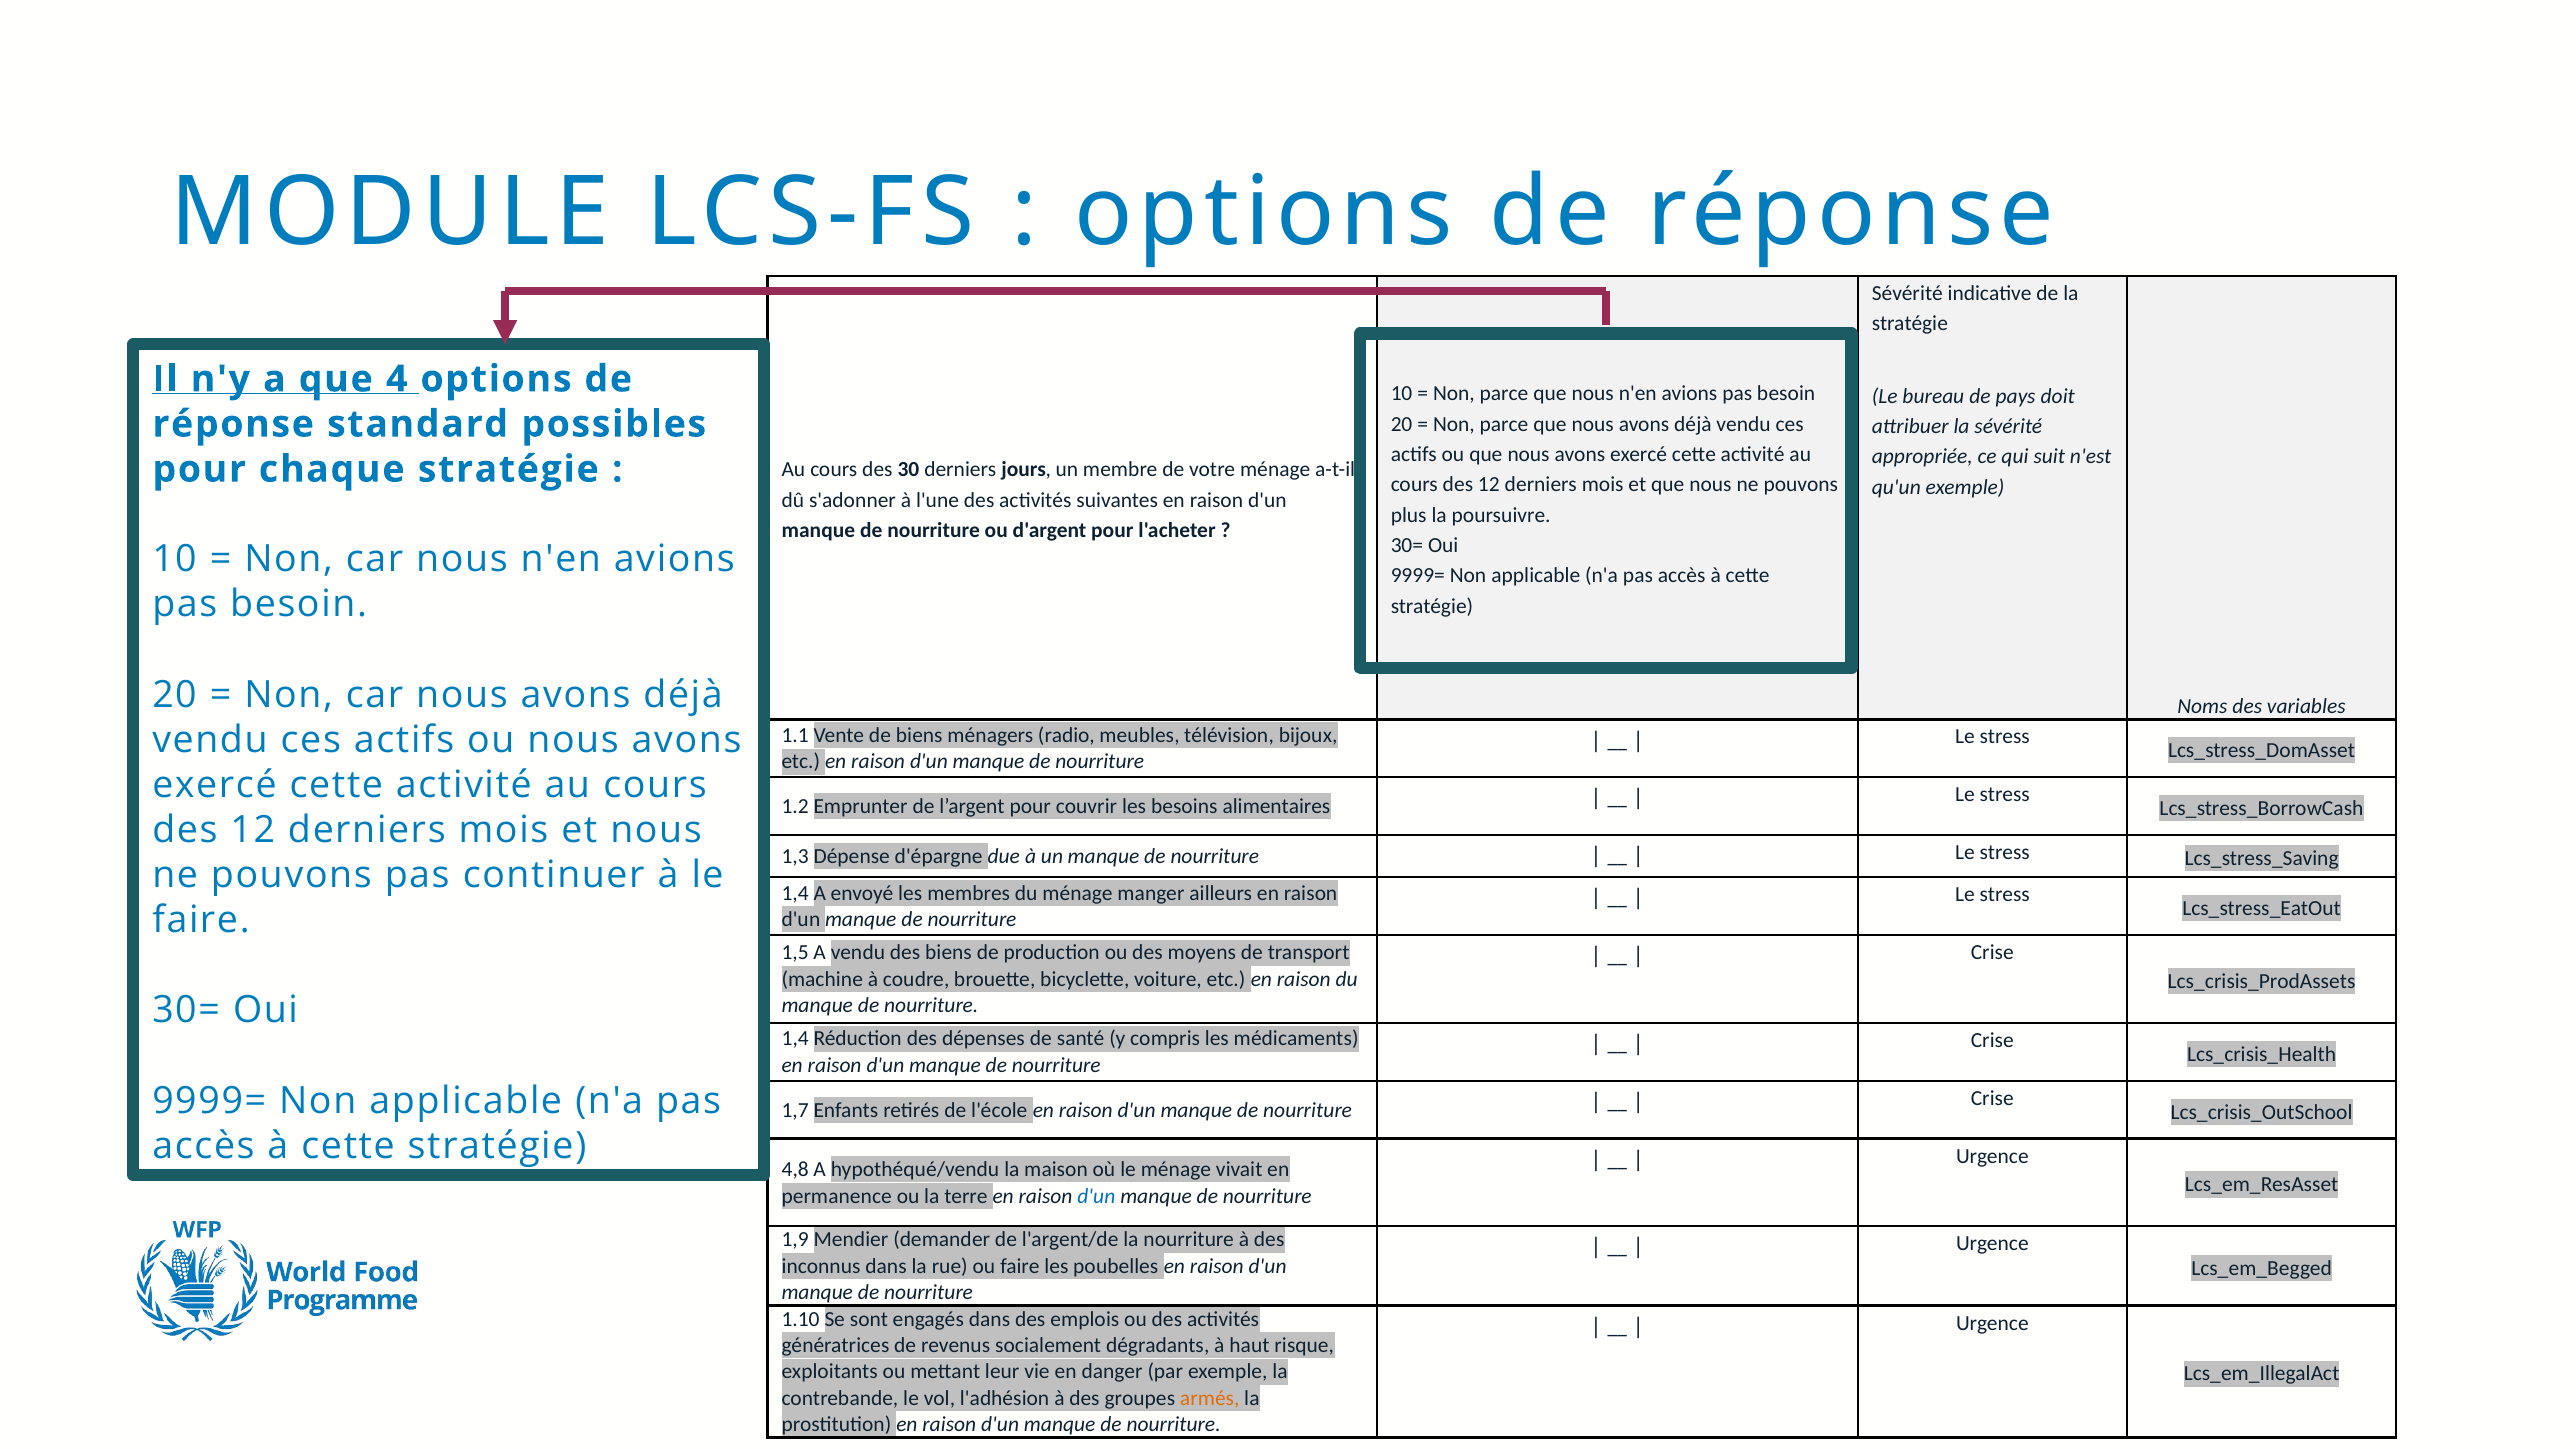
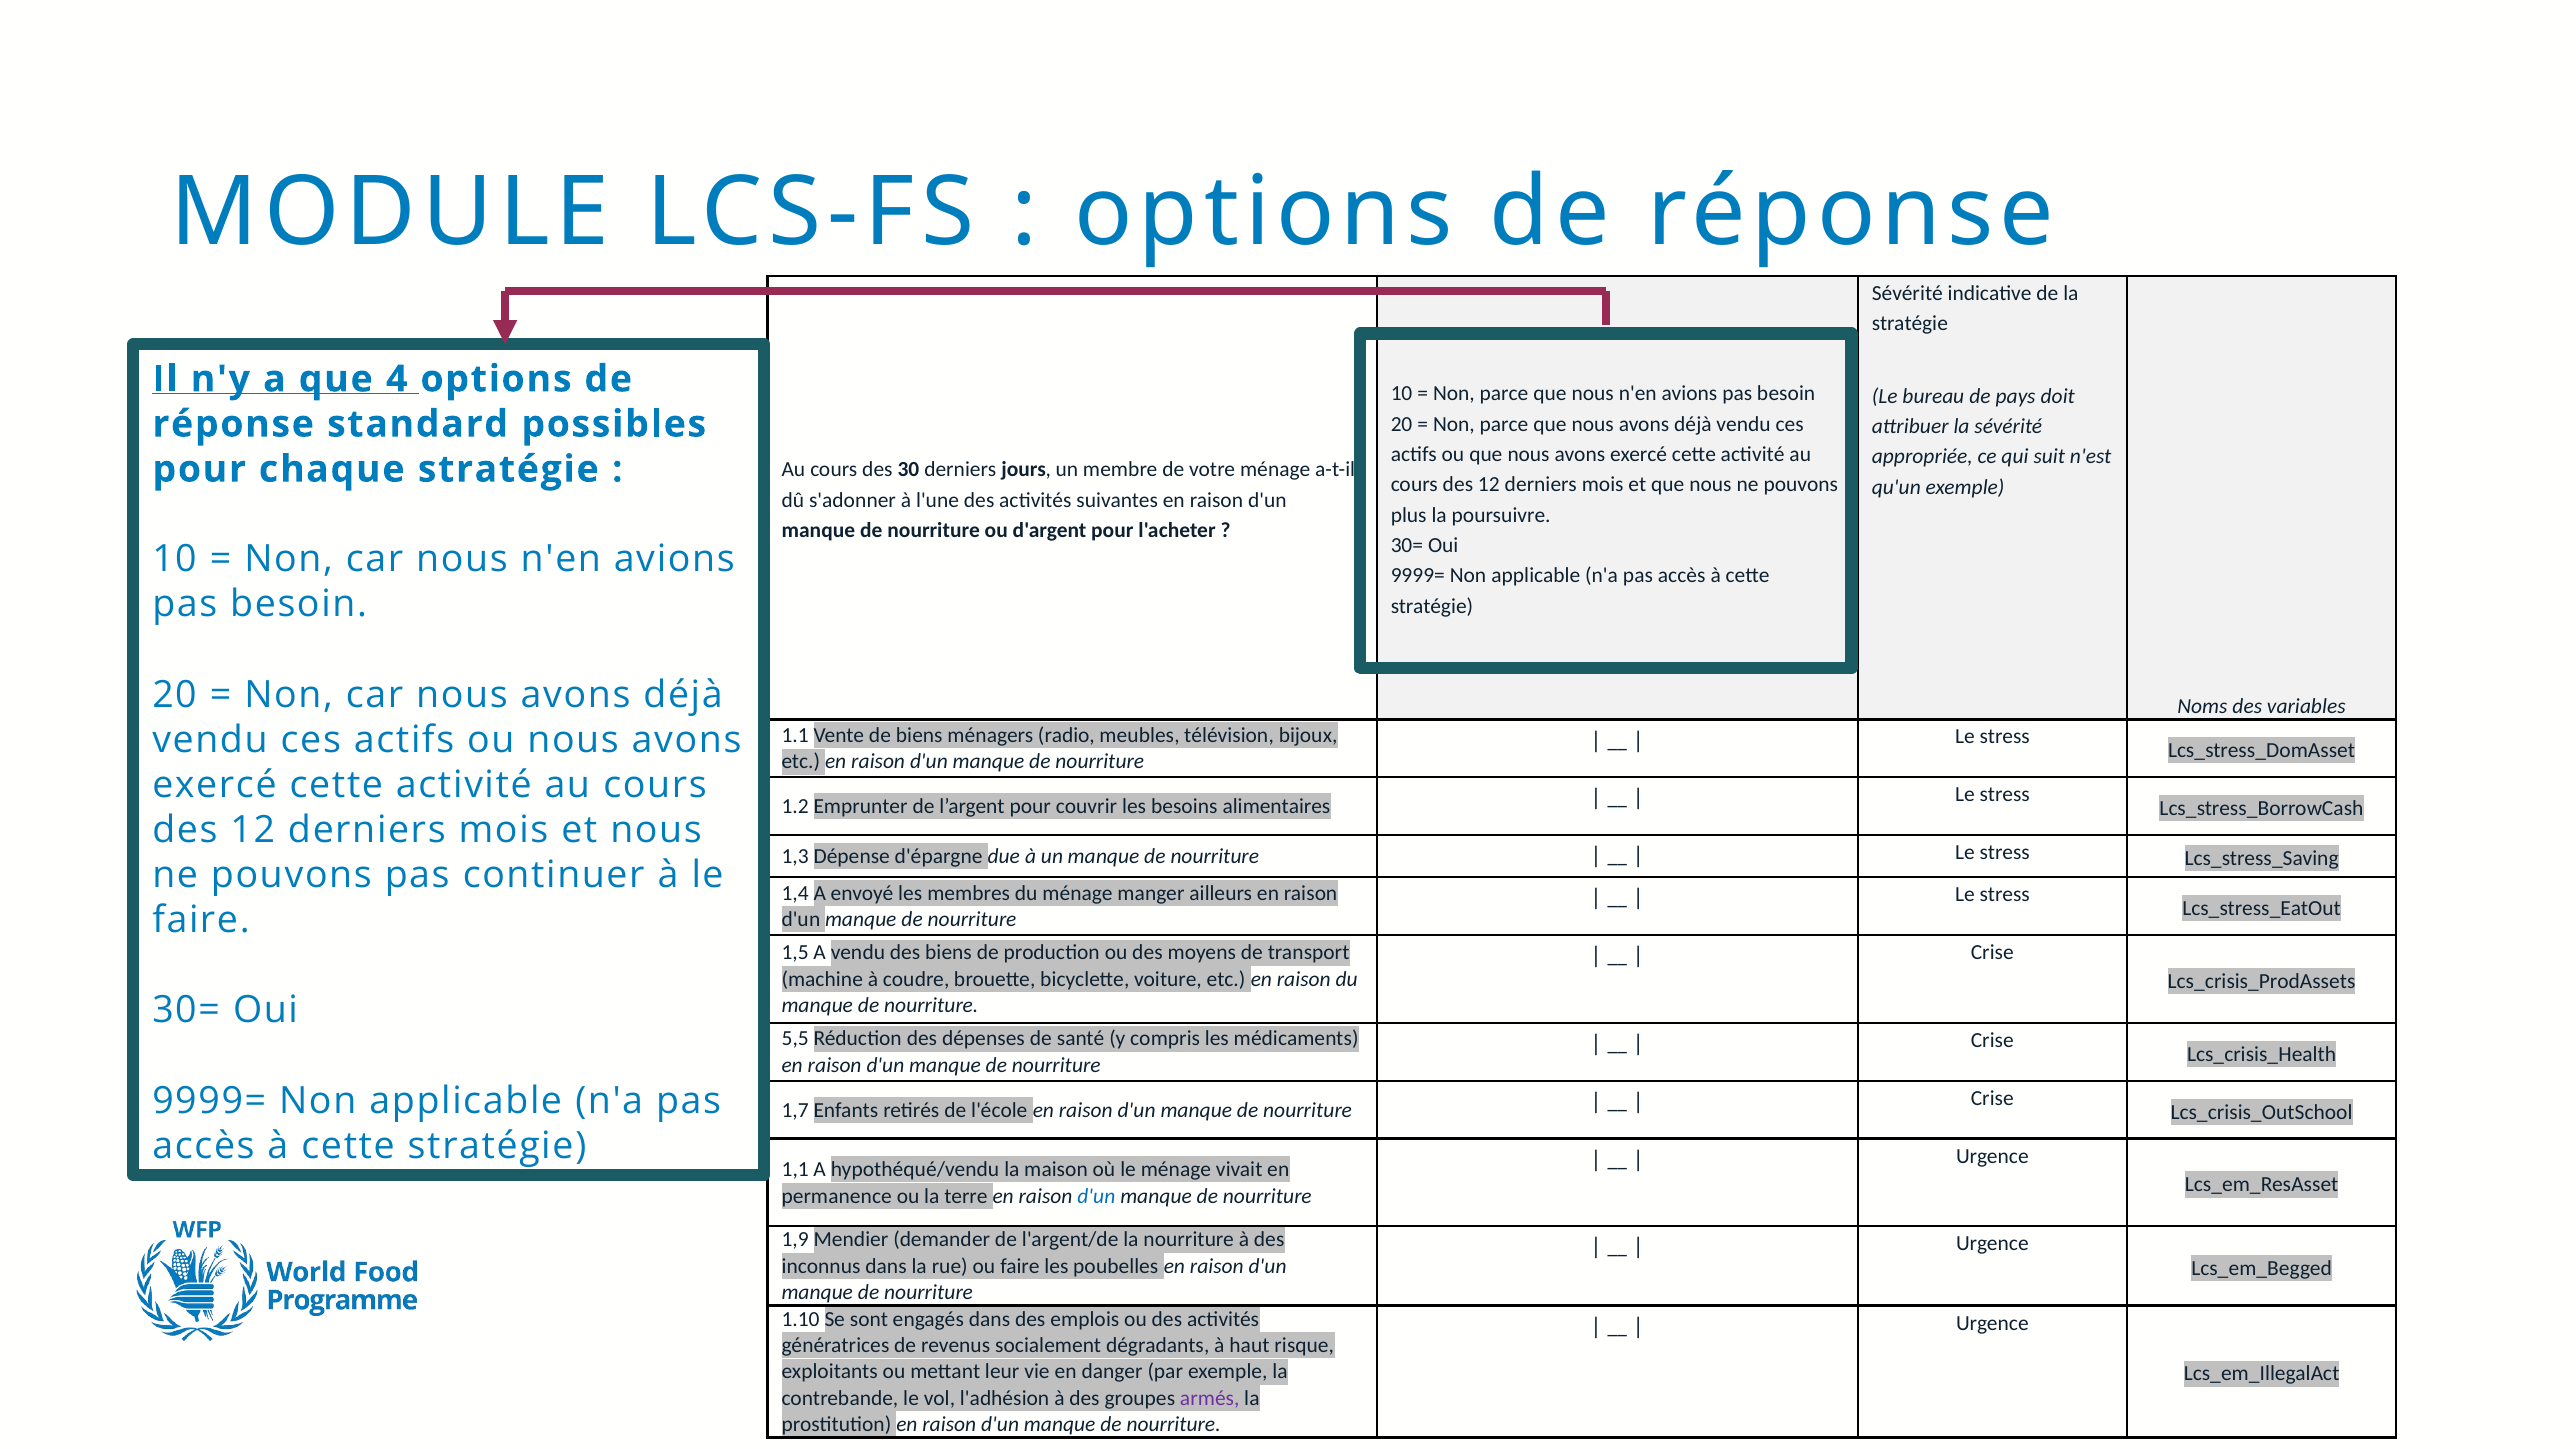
1,4: 1,4 -> 5,5 (795, 1039)
4,8: 4,8 -> 1,1 (795, 1170)
armés colour: orange -> purple (1210, 1398)
